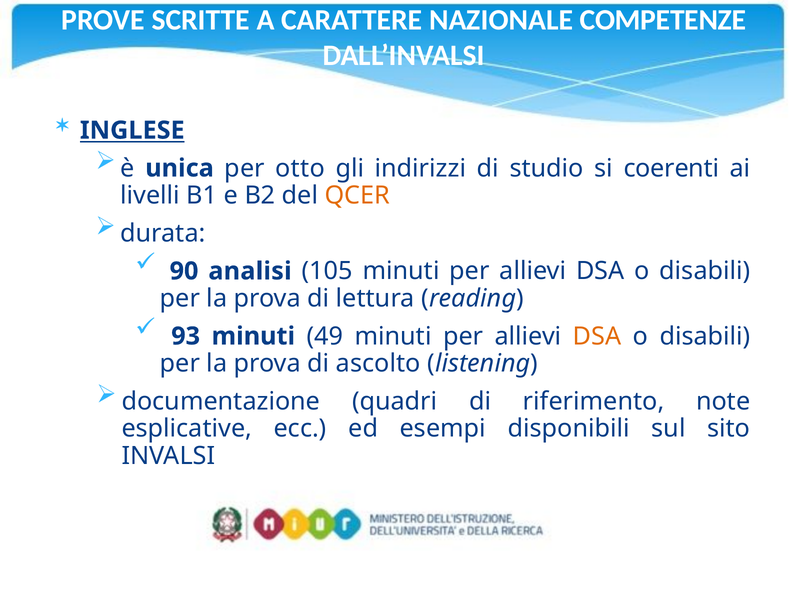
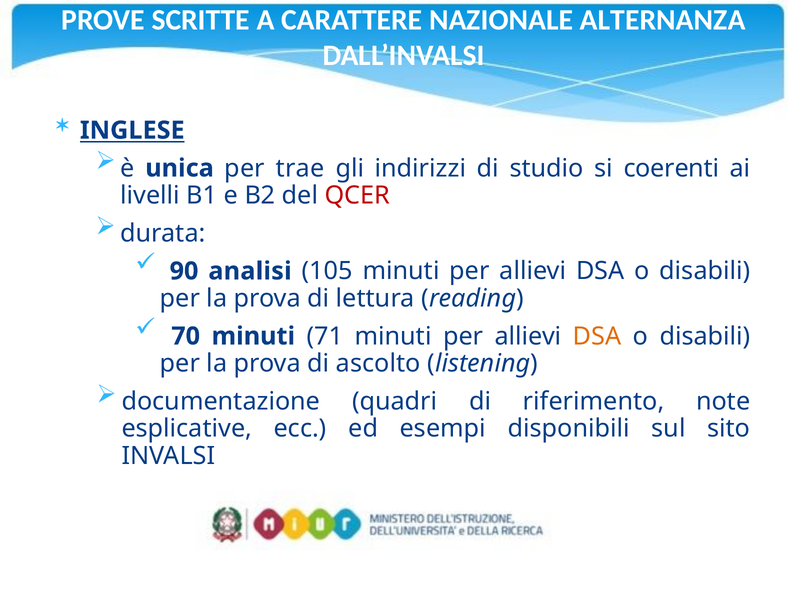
COMPETENZE: COMPETENZE -> ALTERNANZA (663, 20)
otto: otto -> trae (300, 168)
QCER colour: orange -> red (357, 196)
93: 93 -> 70 (186, 336)
49: 49 -> 71 (325, 336)
